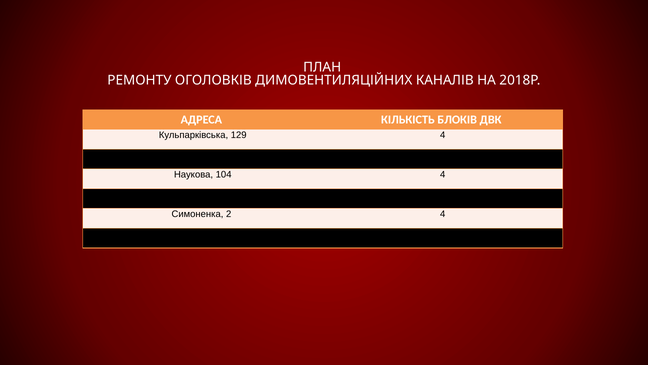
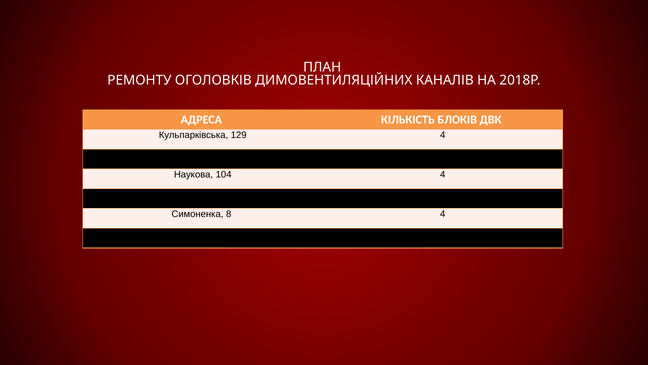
2: 2 -> 8 (229, 214)
